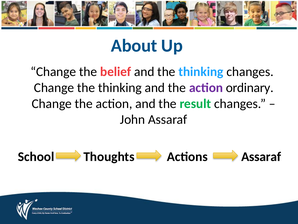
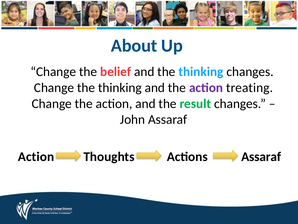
ordinary: ordinary -> treating (250, 88)
School: School -> Action (36, 156)
